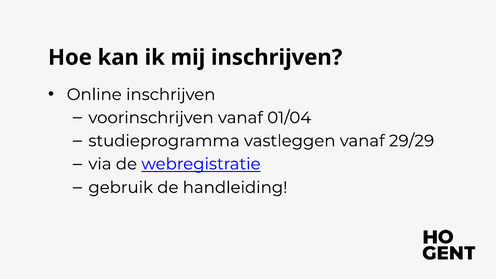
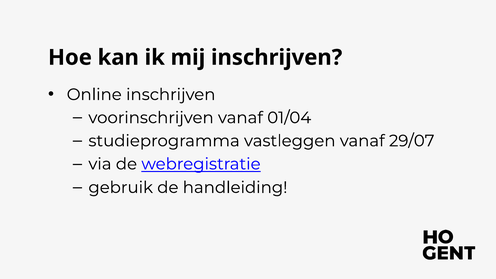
29/29: 29/29 -> 29/07 (412, 141)
